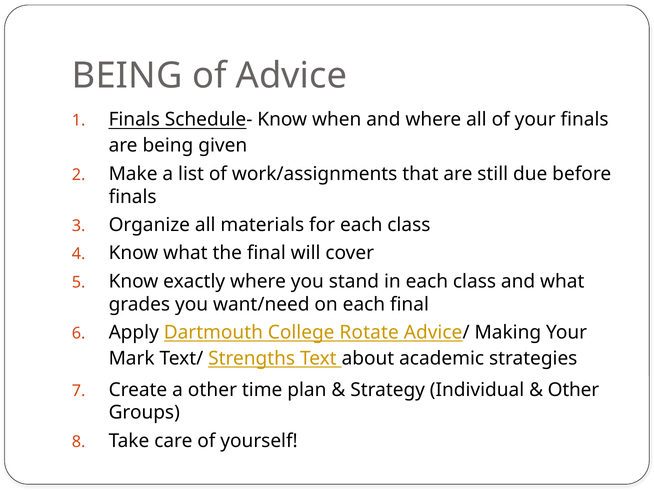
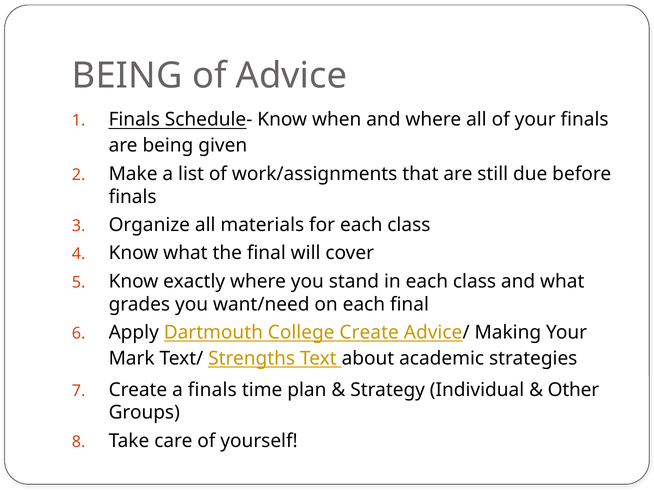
College Rotate: Rotate -> Create (369, 332)
a other: other -> finals (212, 389)
